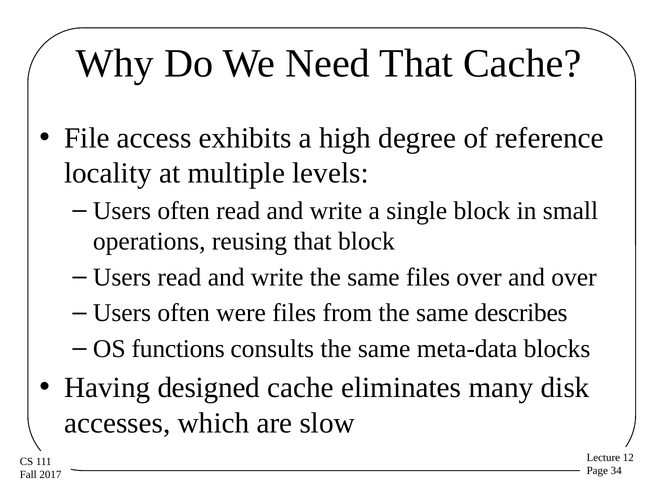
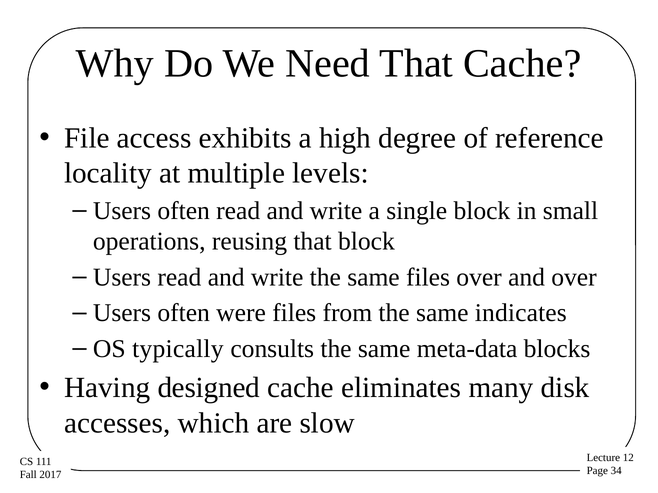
describes: describes -> indicates (521, 313)
functions: functions -> typically (178, 349)
